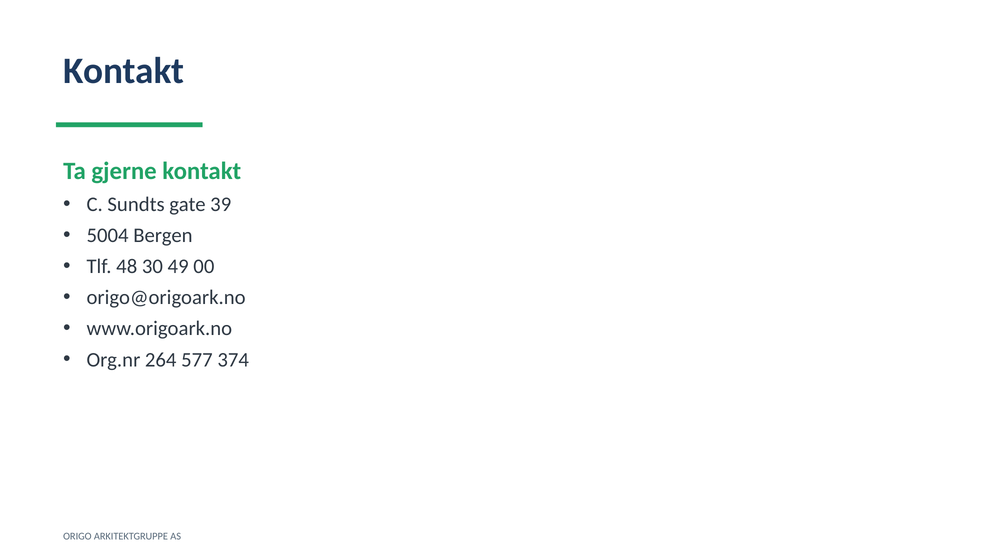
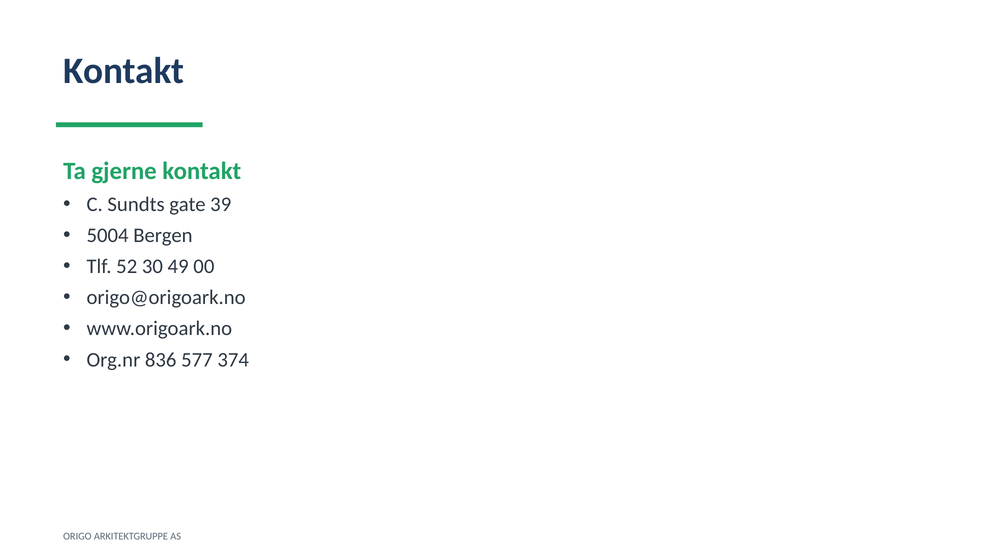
48: 48 -> 52 (127, 267)
264: 264 -> 836 (161, 360)
